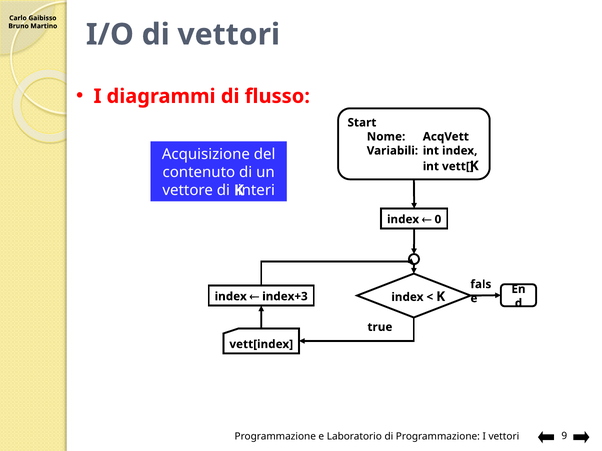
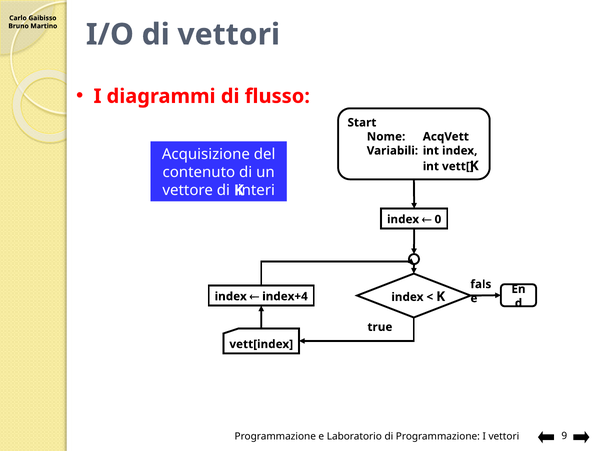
index+3: index+3 -> index+4 (285, 297)
